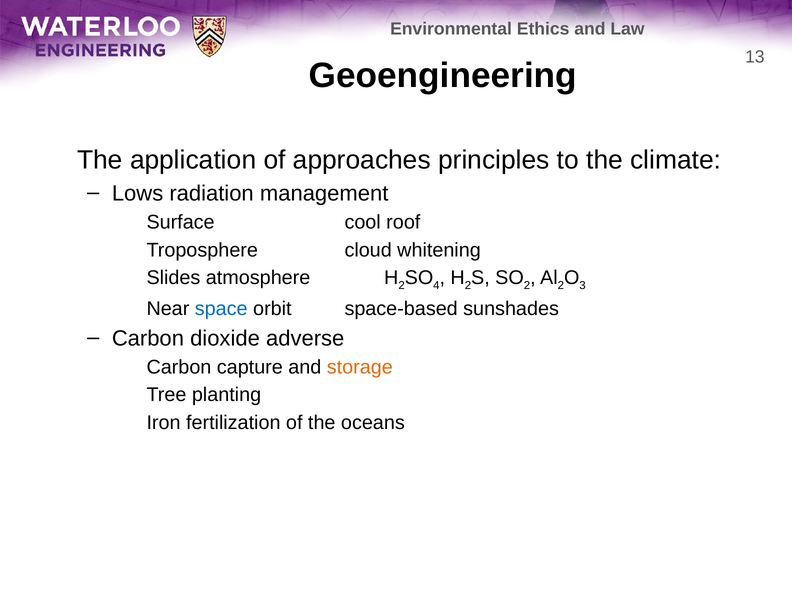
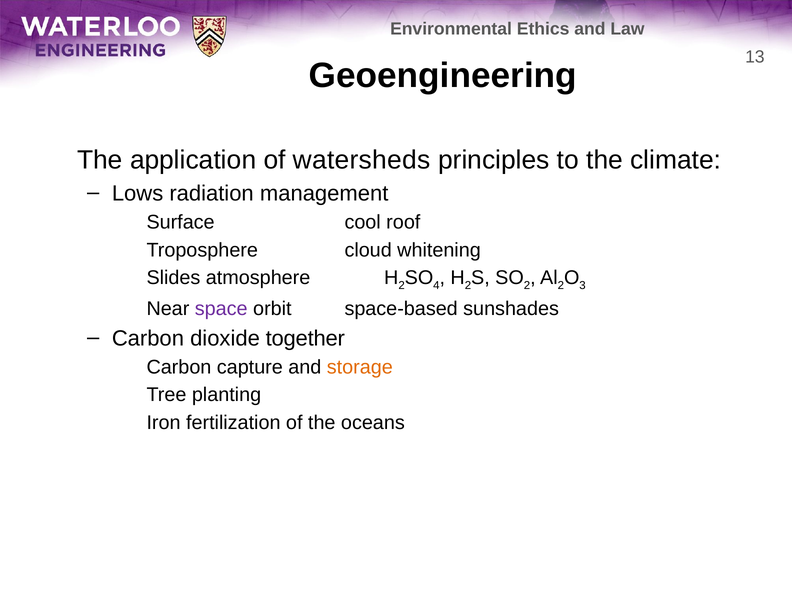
approaches: approaches -> watersheds (362, 160)
space colour: blue -> purple (221, 309)
adverse: adverse -> together (305, 338)
